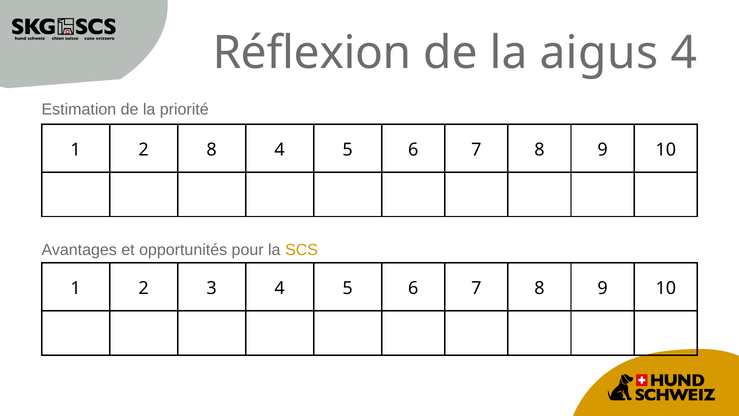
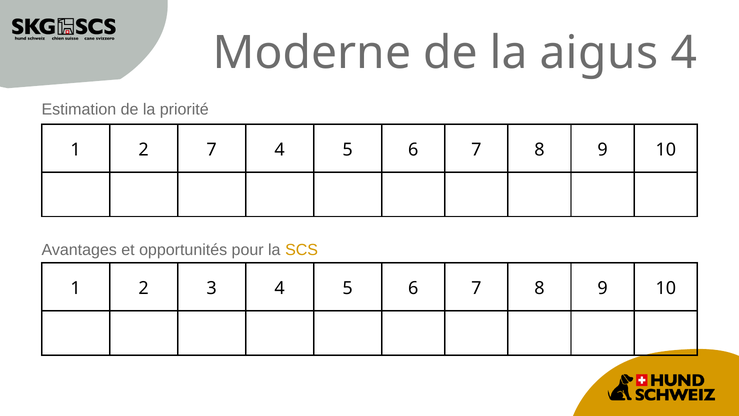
Réflexion: Réflexion -> Moderne (312, 53)
2 8: 8 -> 7 (212, 150)
